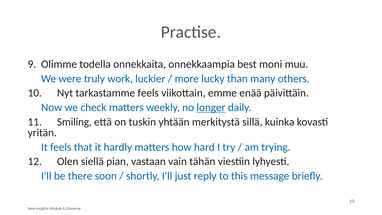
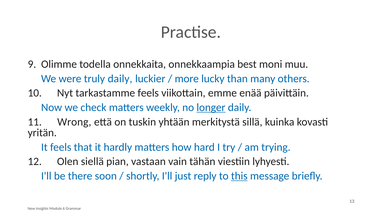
truly work: work -> daily (120, 79)
Smiling: Smiling -> Wrong (74, 122)
this underline: none -> present (239, 176)
